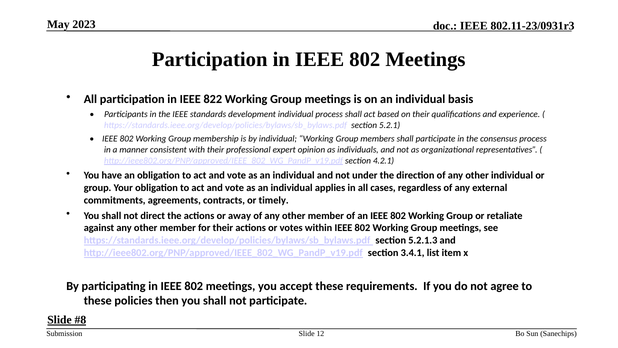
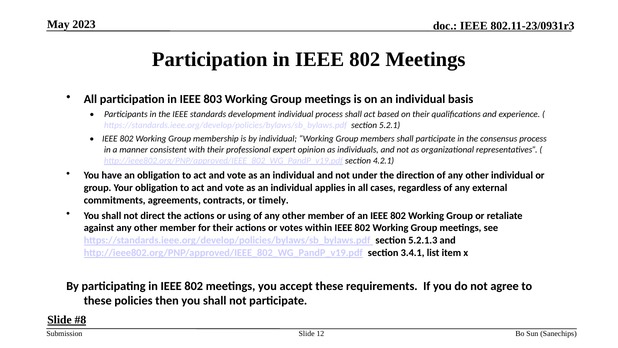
822: 822 -> 803 (213, 99)
away: away -> using (240, 215)
